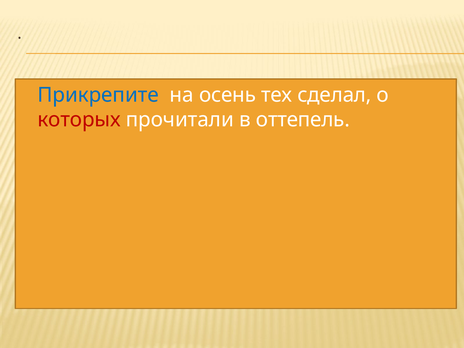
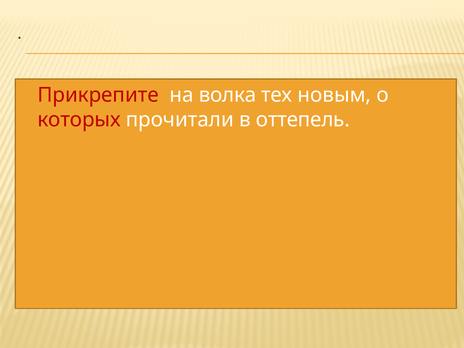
Прикрепите colour: blue -> red (98, 95)
осень: осень -> волка (228, 95)
сделал: сделал -> новым (334, 95)
